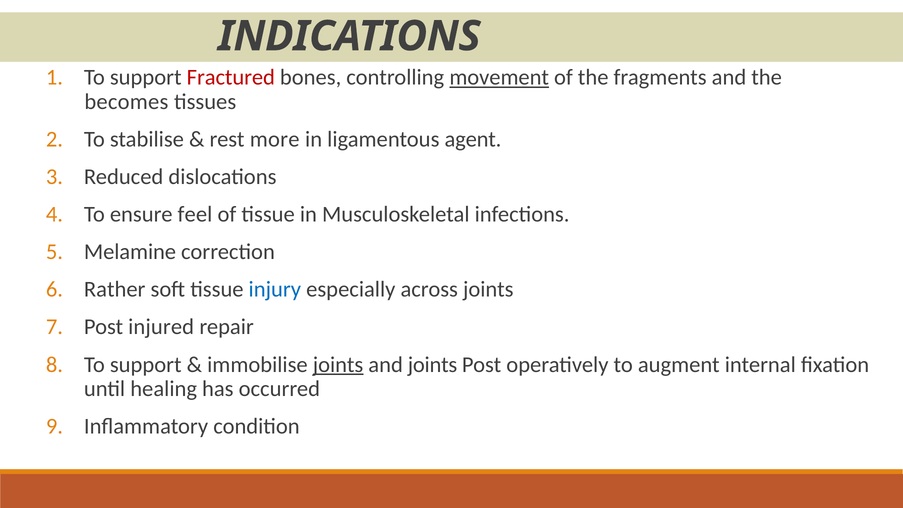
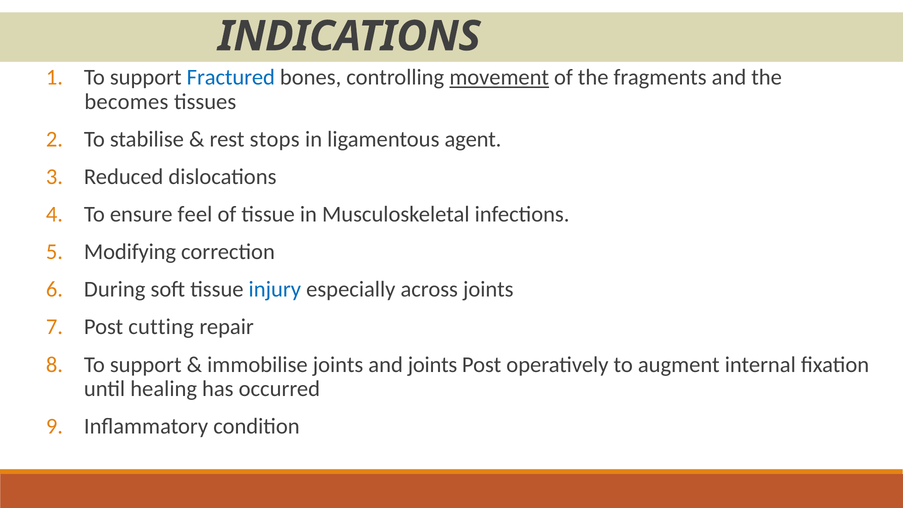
Fractured colour: red -> blue (231, 77)
more: more -> stops (275, 139)
Melamine: Melamine -> Modifying (130, 252)
Rather: Rather -> During (115, 289)
injured: injured -> cutting (161, 327)
joints underline: present -> none (338, 365)
